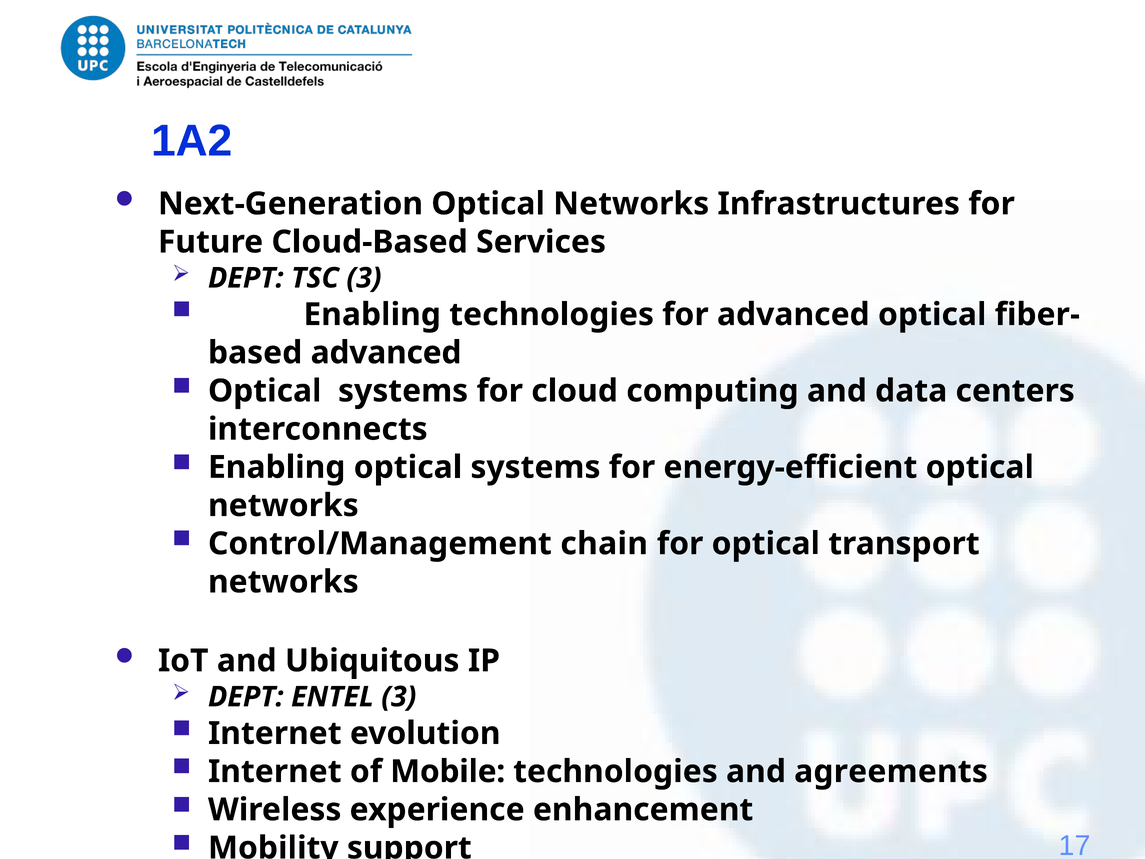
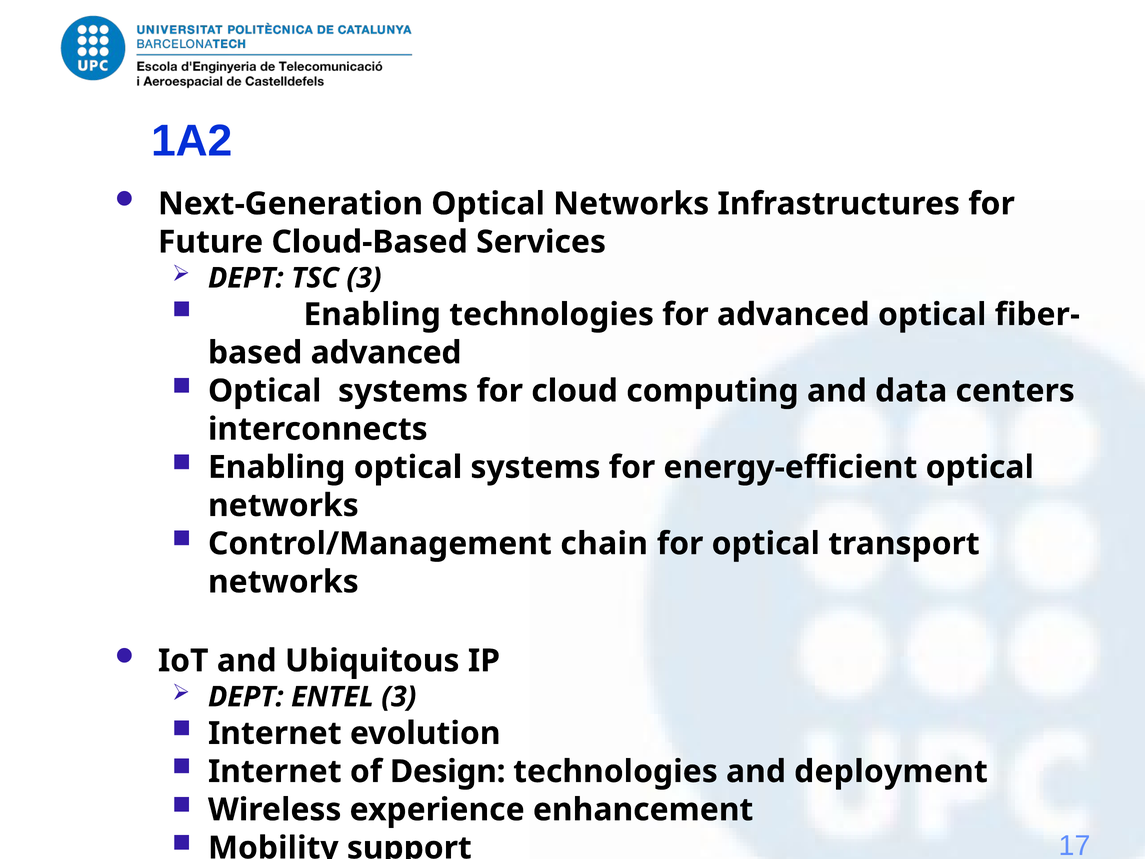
Mobile: Mobile -> Design (448, 771)
agreements: agreements -> deployment (891, 771)
